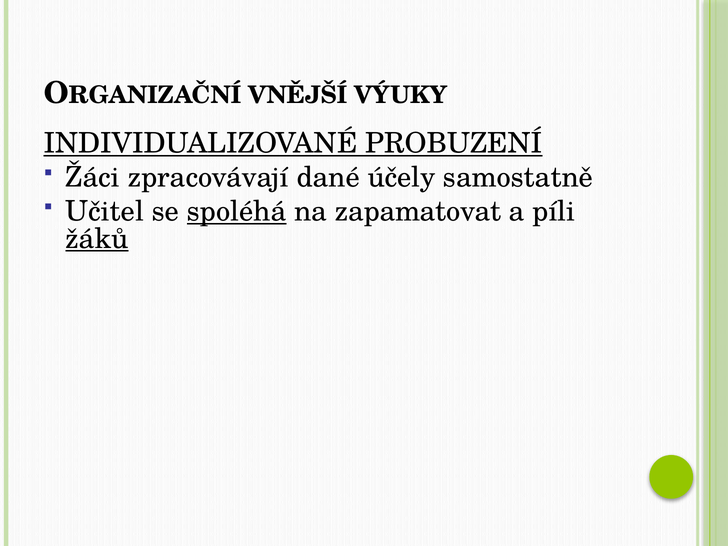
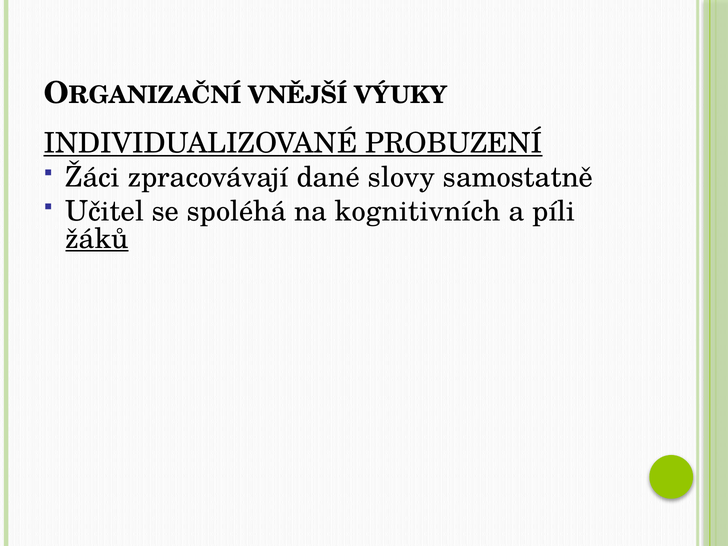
účely: účely -> slovy (401, 177)
spoléhá underline: present -> none (237, 211)
zapamatovat: zapamatovat -> kognitivních (418, 211)
